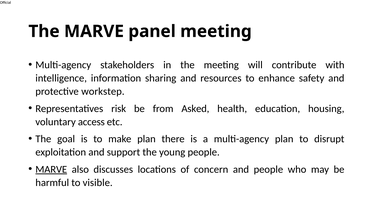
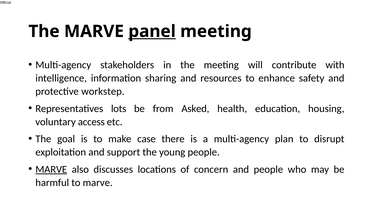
panel underline: none -> present (152, 31)
risk: risk -> lots (119, 108)
make plan: plan -> case (147, 139)
to visible: visible -> marve (98, 182)
